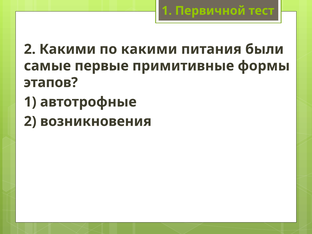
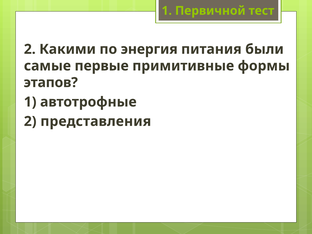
по какими: какими -> энергия (149, 49)
возникновения: возникновения -> представления (96, 121)
